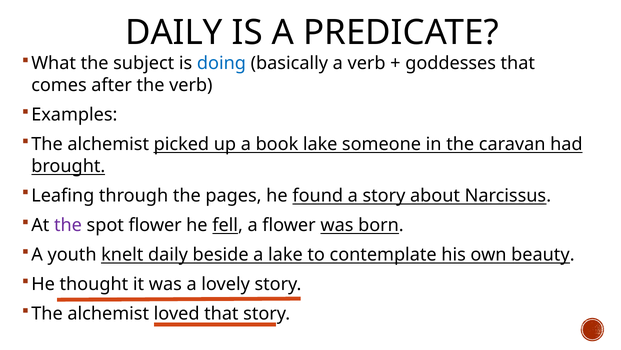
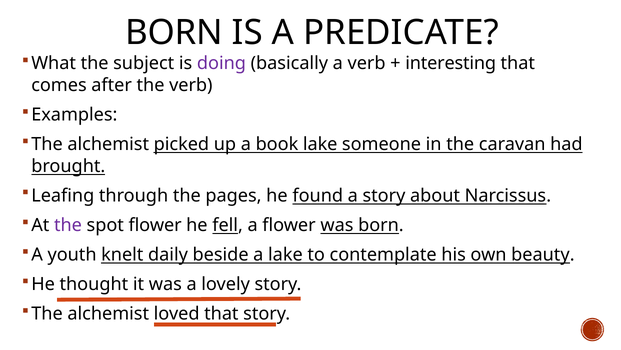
DAILY: DAILY -> BORN (174, 33)
doing colour: blue -> purple (221, 63)
goddesses: goddesses -> interesting (451, 63)
